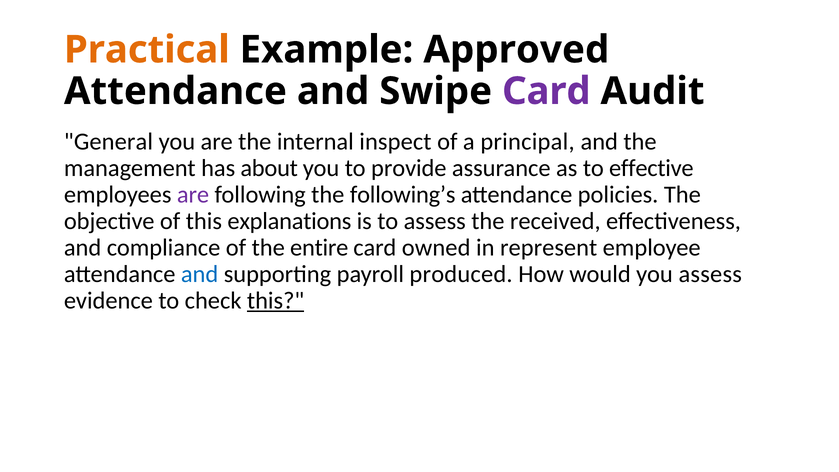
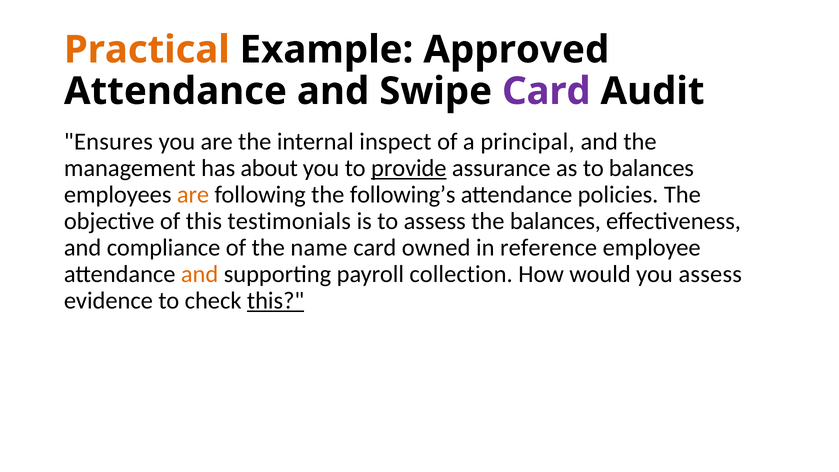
General: General -> Ensures (108, 142)
provide underline: none -> present (409, 168)
to effective: effective -> balances (651, 168)
are colour: purple -> orange (193, 195)
explanations: explanations -> testimonials (289, 221)
the received: received -> balances (555, 221)
entire: entire -> name (319, 248)
represent: represent -> reference (549, 248)
and colour: blue -> orange (200, 274)
produced: produced -> collection (461, 274)
